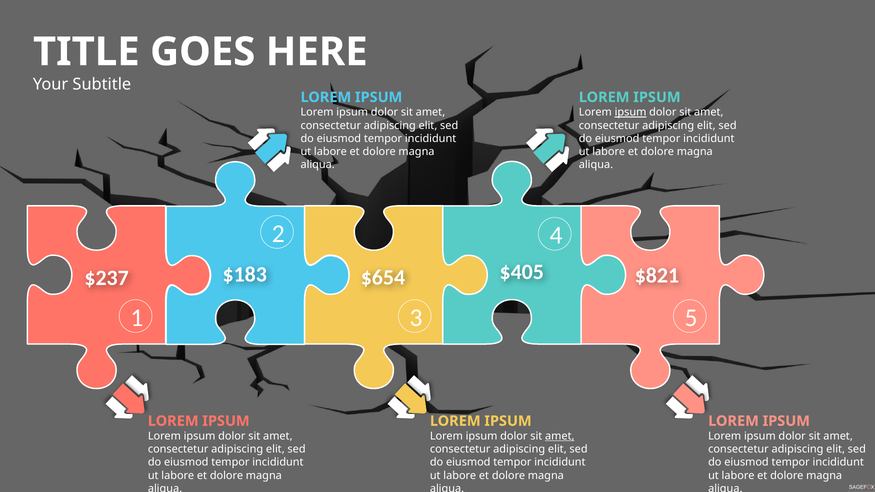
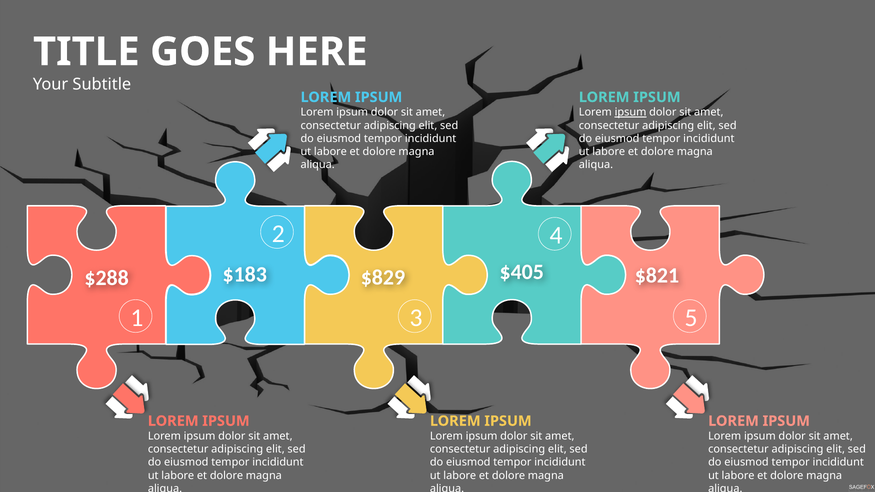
$654: $654 -> $829 (383, 277)
$237: $237 -> $288 (107, 278)
amet underline: present -> none (560, 436)
